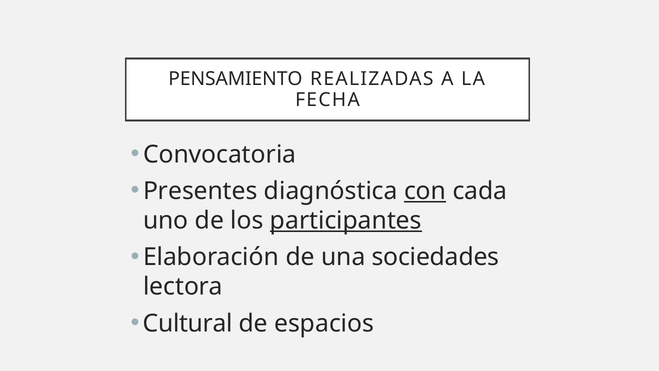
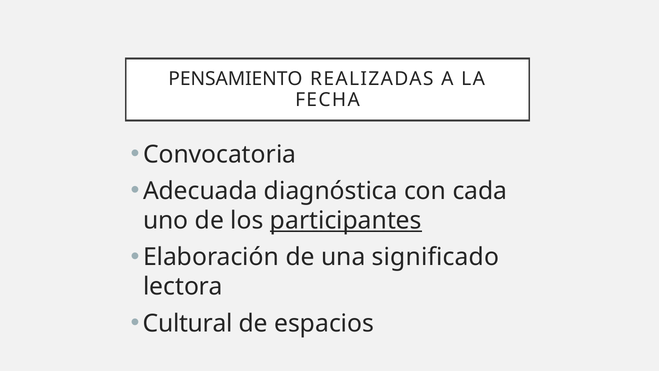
Presentes: Presentes -> Adecuada (200, 191)
con underline: present -> none (425, 191)
sociedades: sociedades -> significado (435, 257)
